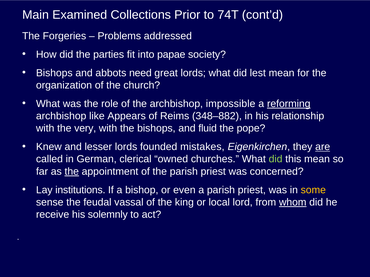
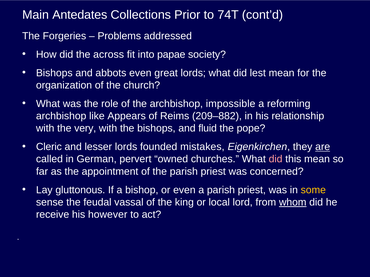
Examined: Examined -> Antedates (80, 15)
parties: parties -> across (109, 54)
abbots need: need -> even (140, 73)
reforming underline: present -> none (289, 104)
348–882: 348–882 -> 209–882 (217, 116)
Knew: Knew -> Cleric (49, 147)
clerical: clerical -> pervert (135, 159)
did colour: light green -> pink (276, 159)
the underline: present -> none (72, 172)
institutions: institutions -> gluttonous (80, 190)
solemnly: solemnly -> however (108, 215)
